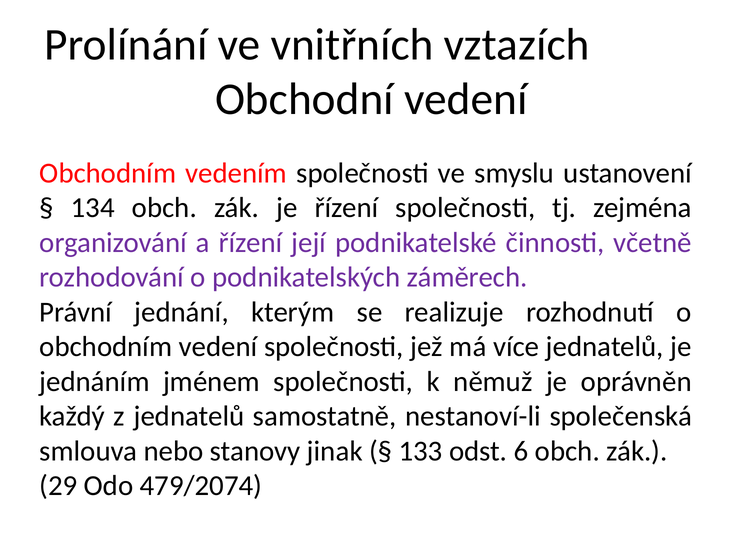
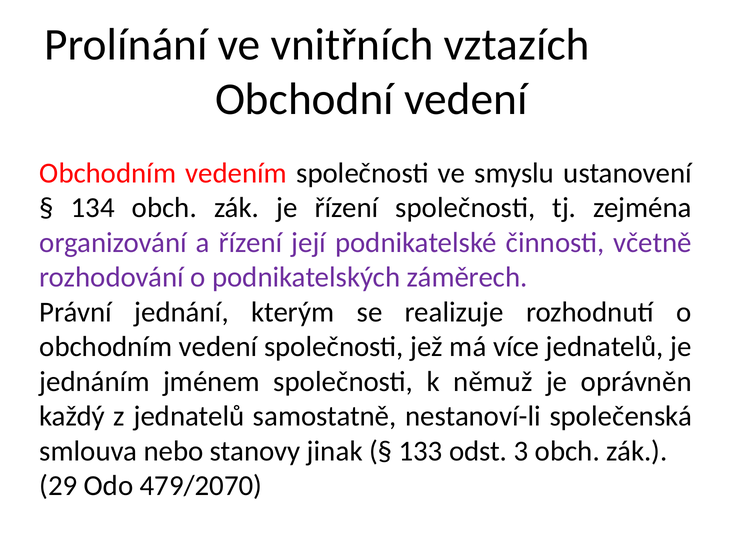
6: 6 -> 3 (521, 450)
479/2074: 479/2074 -> 479/2070 (201, 485)
